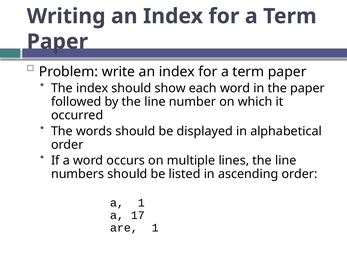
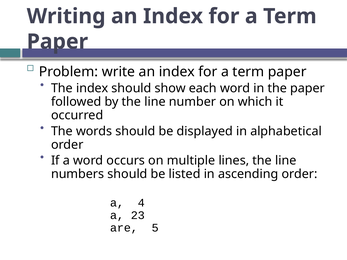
a 1: 1 -> 4 (141, 203)
17: 17 -> 23 (138, 216)
are 1: 1 -> 5 (155, 228)
